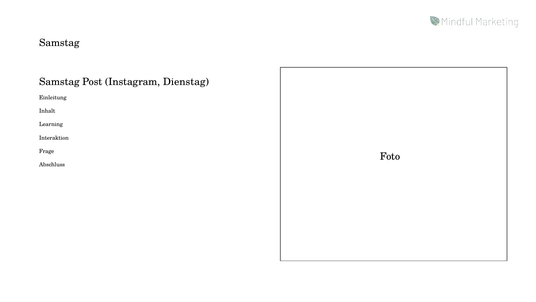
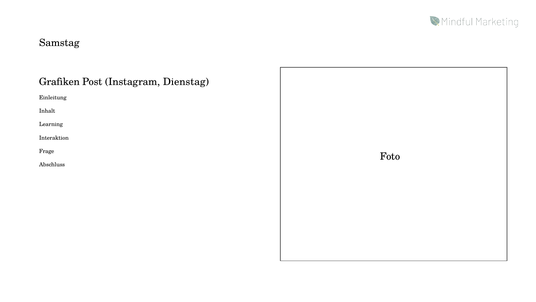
Samstag: Samstag -> Grafiken (59, 82)
